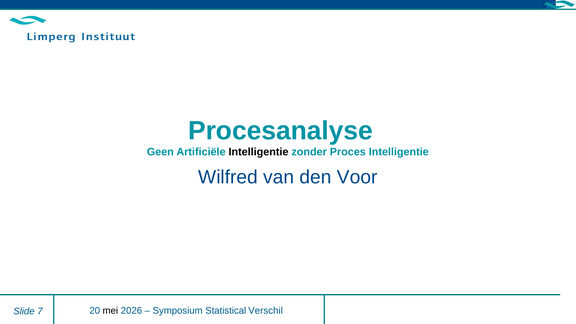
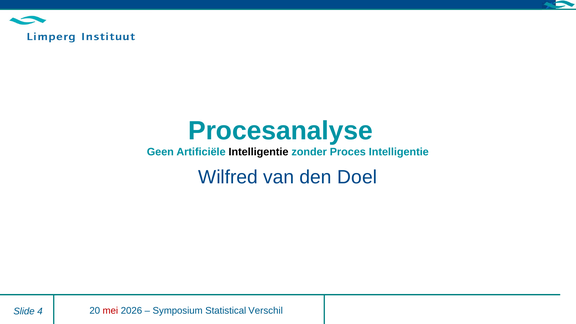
Voor: Voor -> Doel (357, 177)
mei colour: black -> red (110, 311)
7: 7 -> 4 (40, 311)
